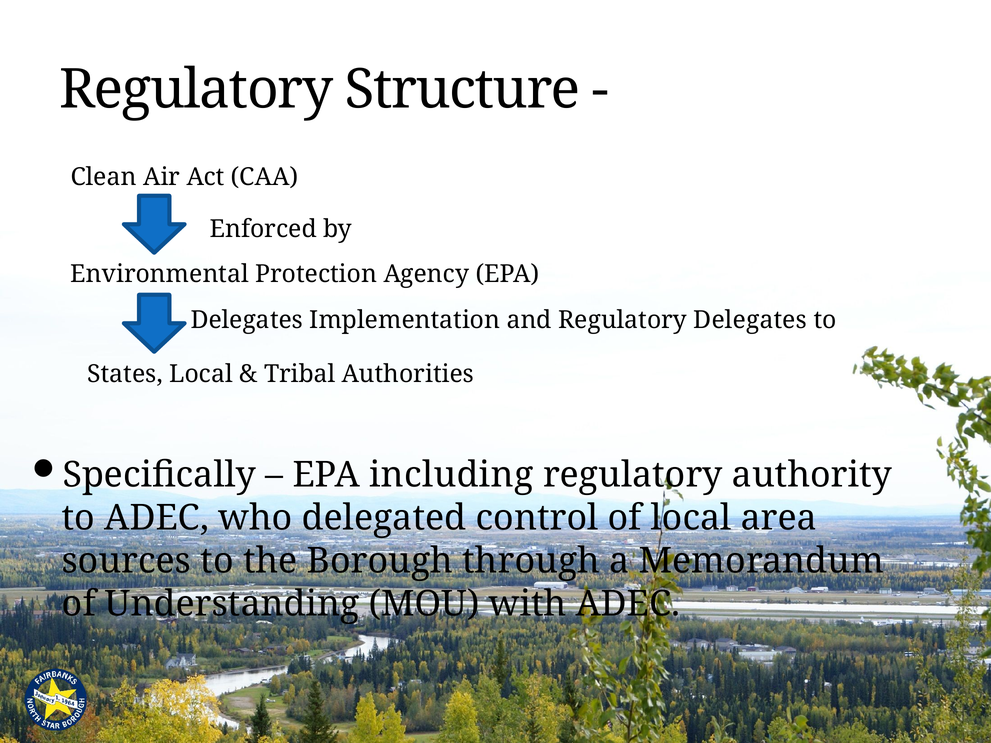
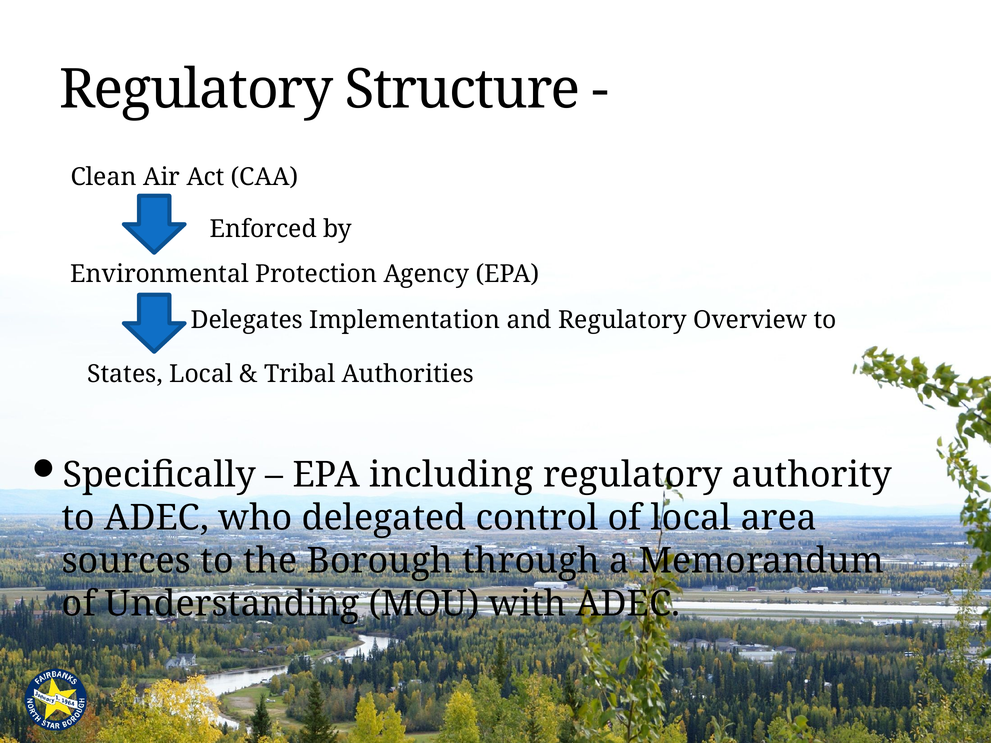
Regulatory Delegates: Delegates -> Overview (750, 320)
